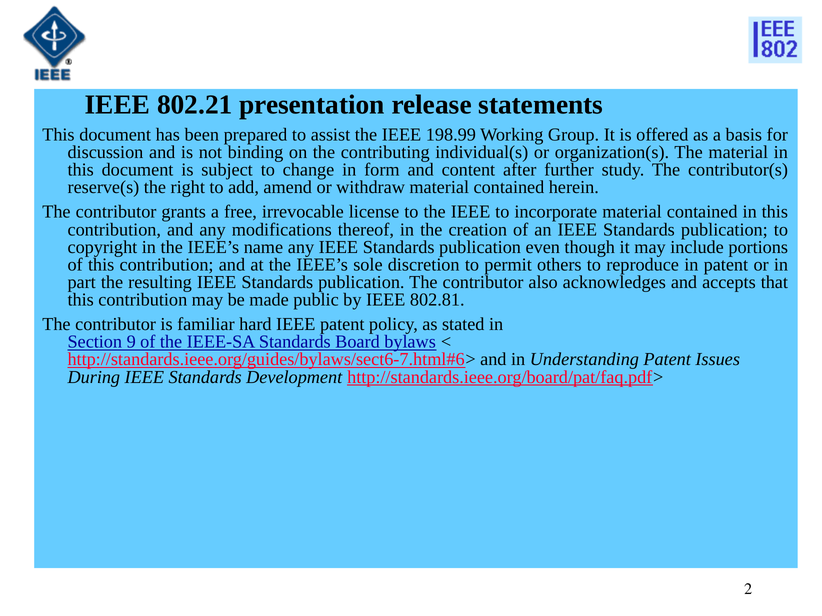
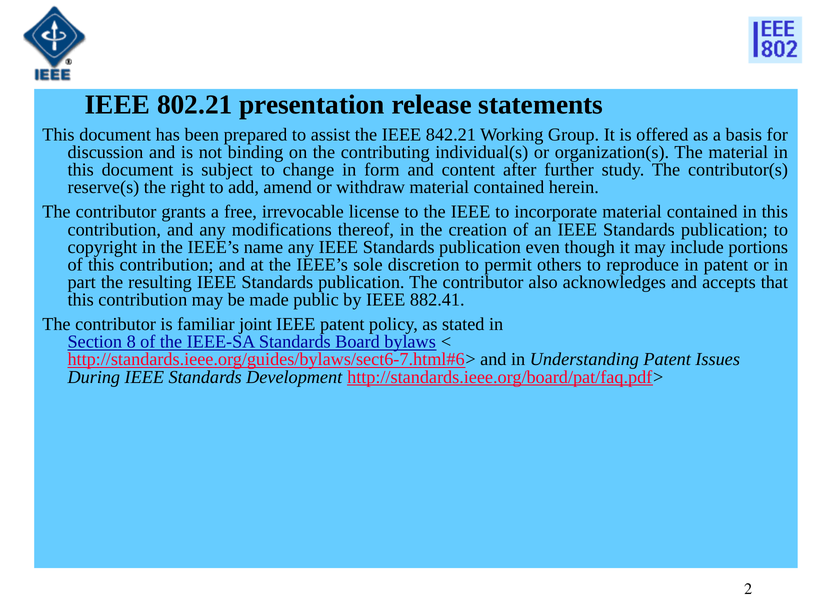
198.99: 198.99 -> 842.21 (451, 135)
802.81: 802.81 -> 882.41 (437, 300)
hard: hard -> joint (256, 325)
9: 9 -> 8 (131, 342)
